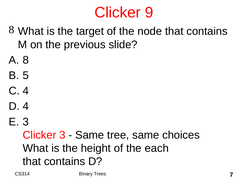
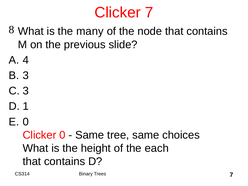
Clicker 9: 9 -> 7 (149, 12)
target: target -> many (90, 31)
8: 8 -> 4 (26, 60)
5: 5 -> 3 (26, 75)
4: 4 -> 3 (26, 91)
D 4: 4 -> 1 (26, 106)
3: 3 -> 0 (26, 122)
Clicker 3: 3 -> 0 (62, 135)
